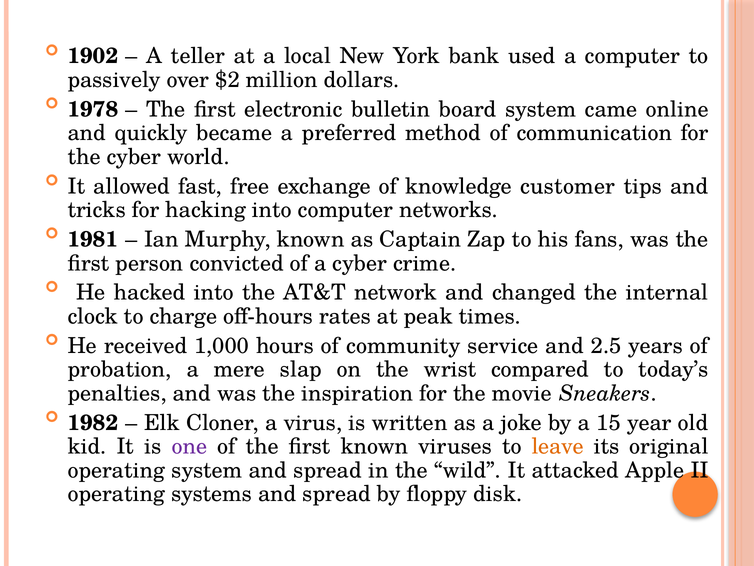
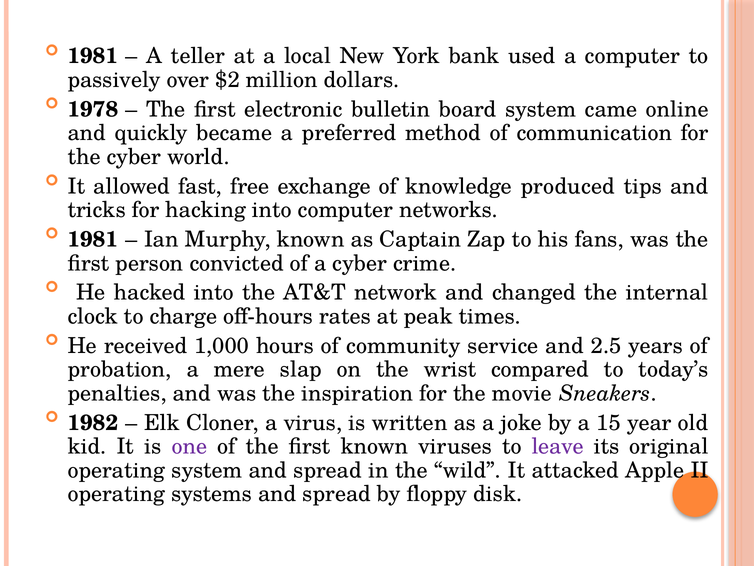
1902: 1902 -> 1981 (93, 56)
customer: customer -> produced (568, 186)
leave colour: orange -> purple (558, 446)
